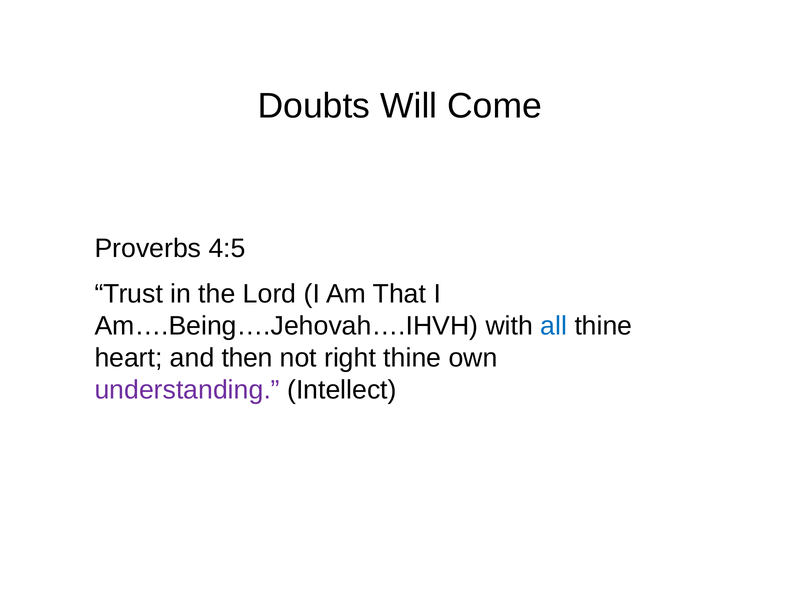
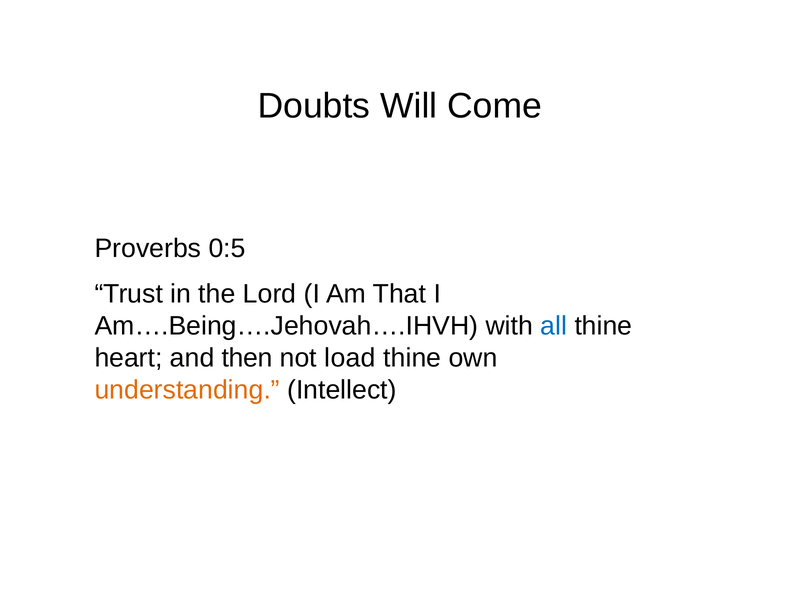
4:5: 4:5 -> 0:5 (227, 248)
right: right -> load (350, 358)
understanding colour: purple -> orange (187, 390)
